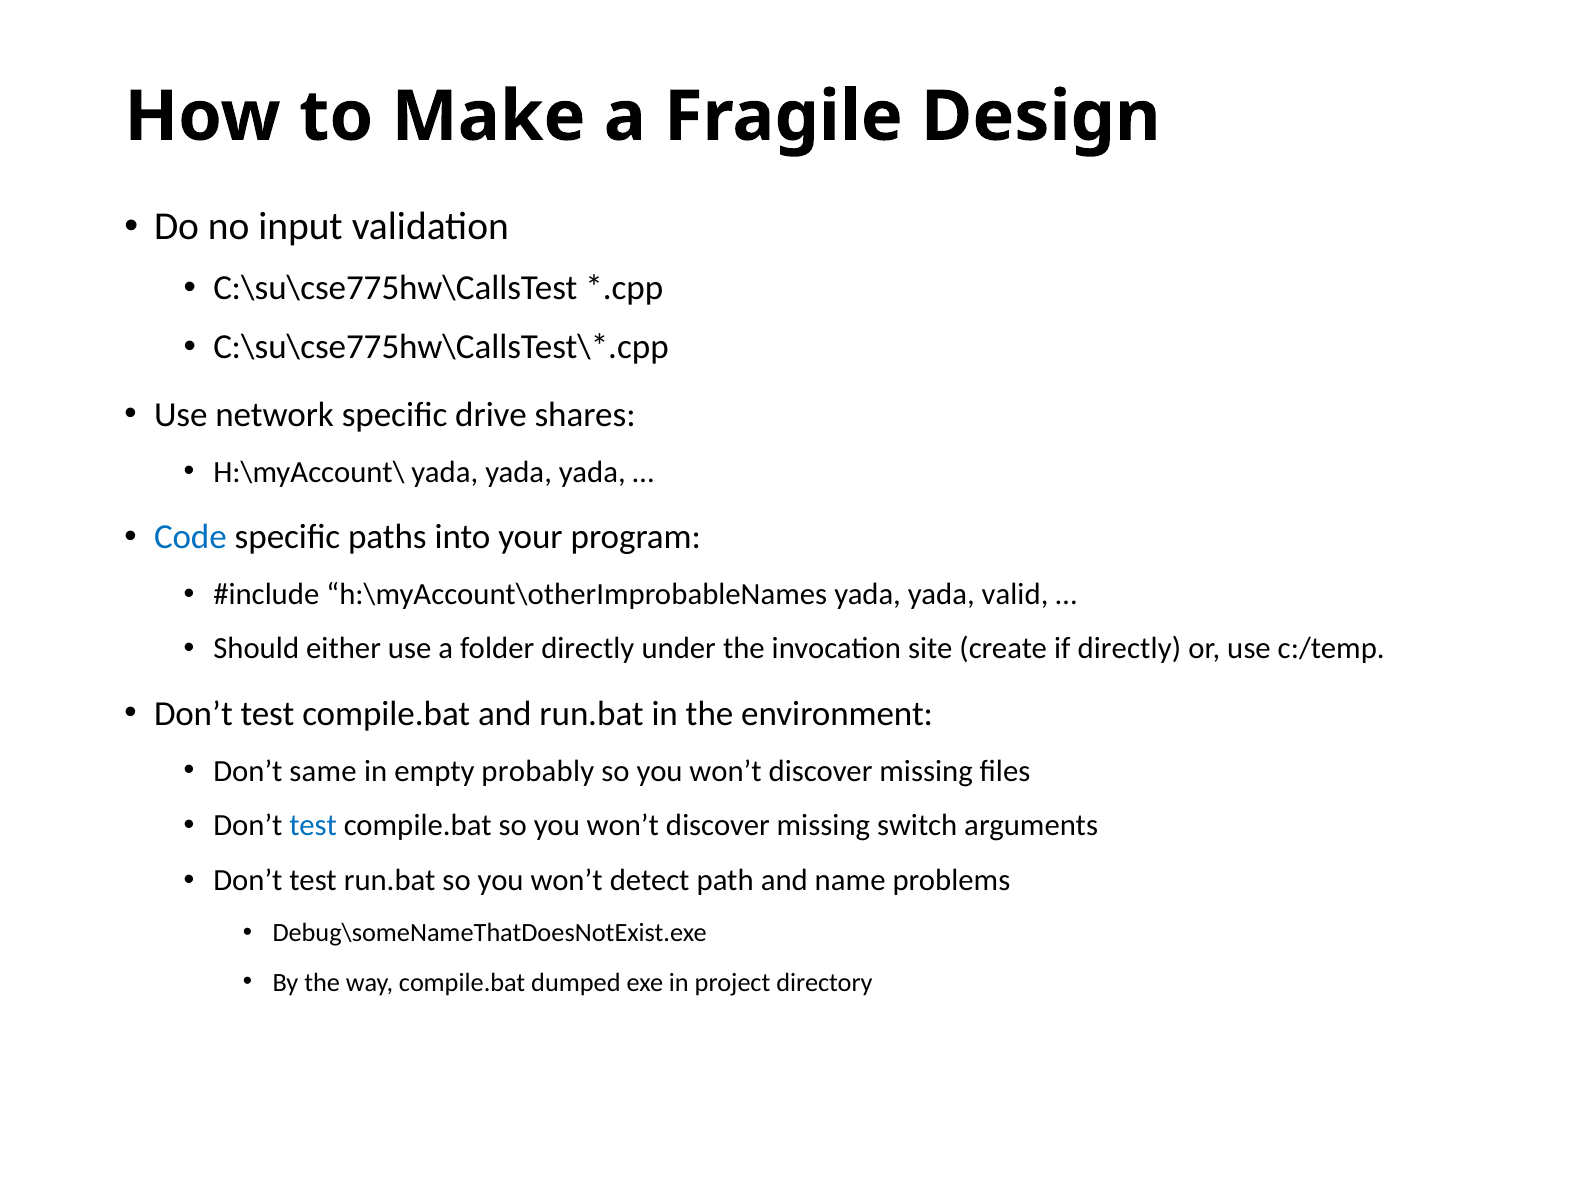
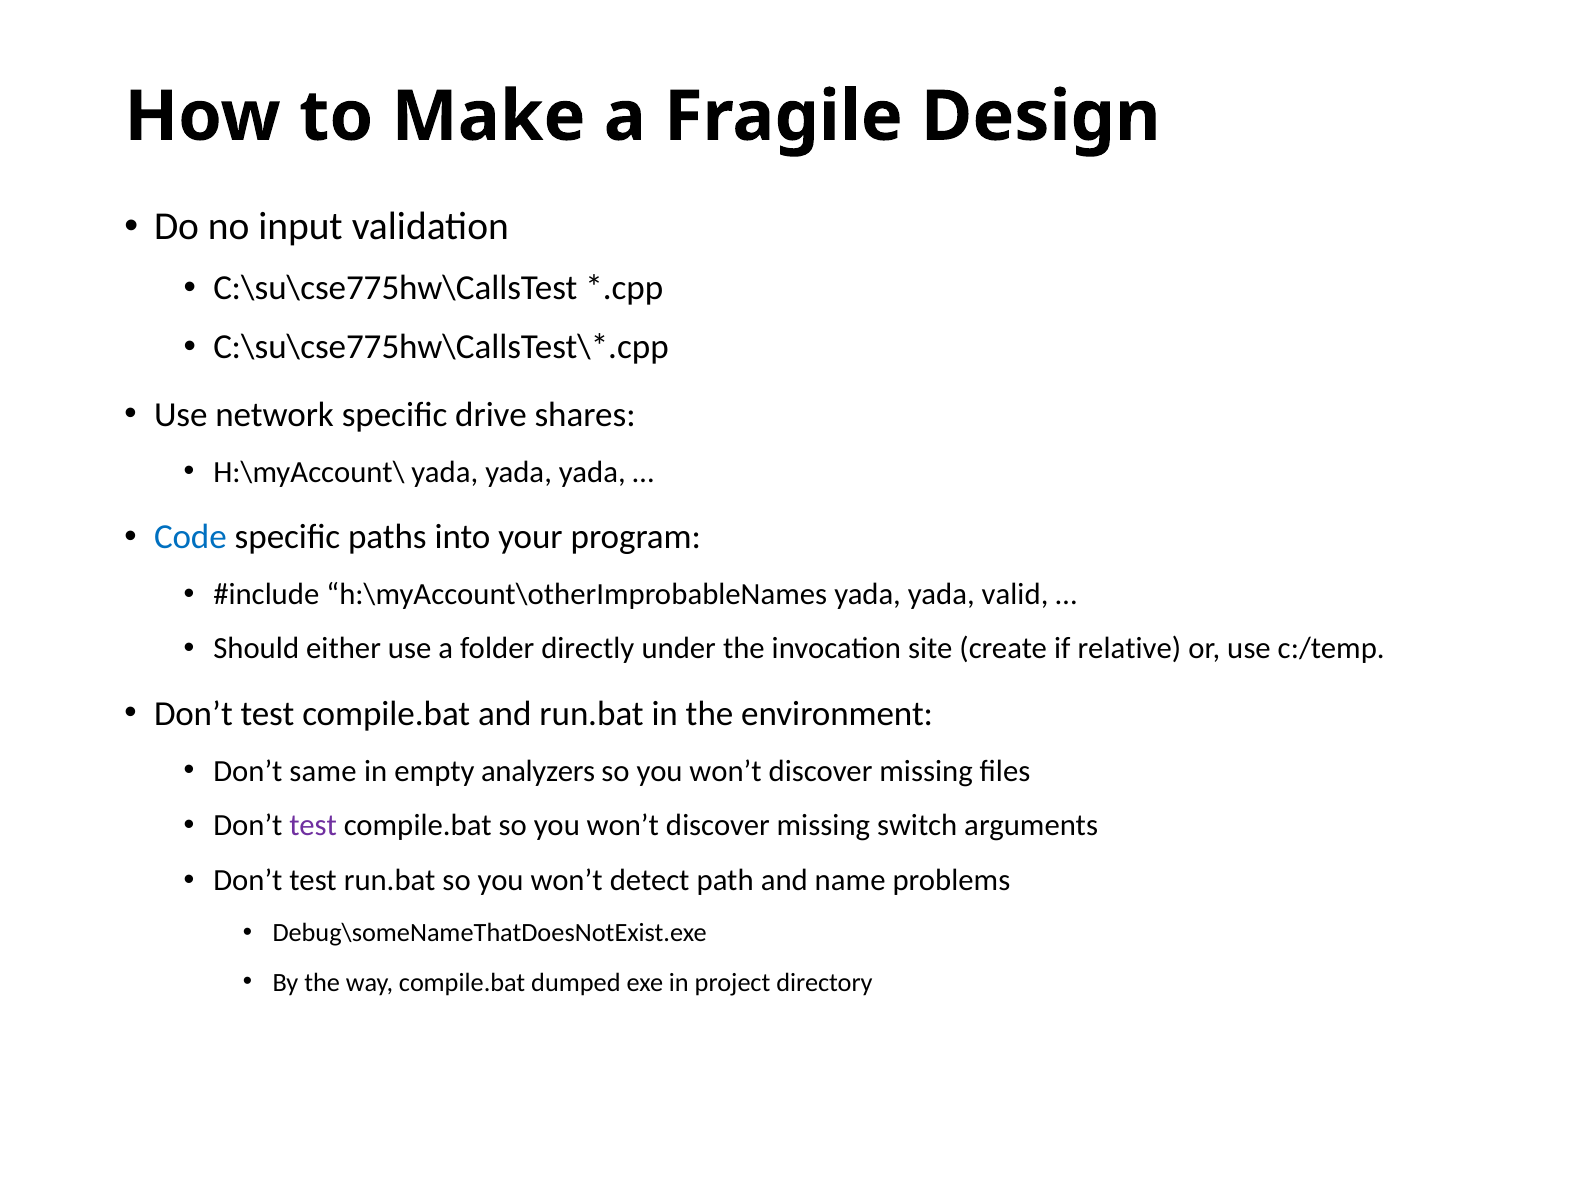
if directly: directly -> relative (1129, 649)
probably: probably -> analyzers (538, 771)
test colour: blue -> purple (313, 826)
